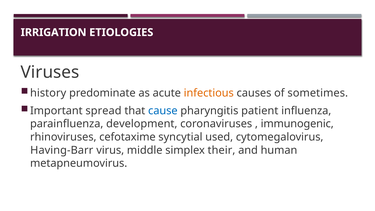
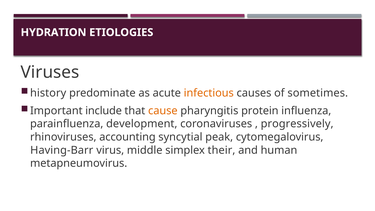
IRRIGATION: IRRIGATION -> HYDRATION (54, 32)
spread: spread -> include (104, 111)
cause colour: blue -> orange (163, 111)
patient: patient -> protein (260, 111)
immunogenic: immunogenic -> progressively (297, 124)
cefotaxime: cefotaxime -> accounting (127, 137)
used: used -> peak (219, 137)
